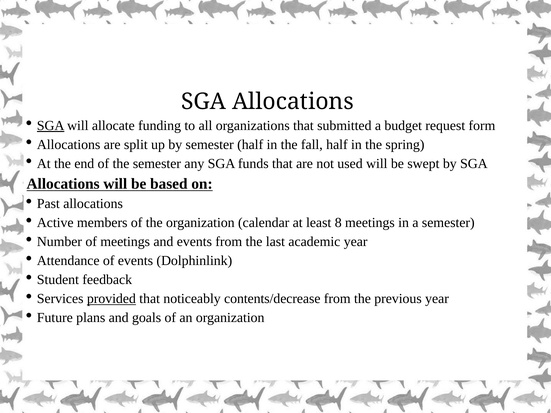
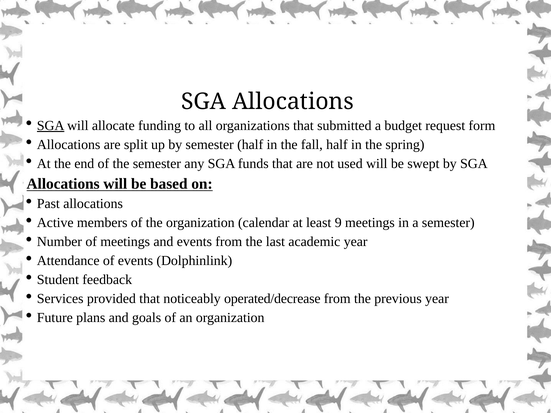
8: 8 -> 9 (338, 223)
provided underline: present -> none (111, 299)
contents/decrease: contents/decrease -> operated/decrease (272, 299)
